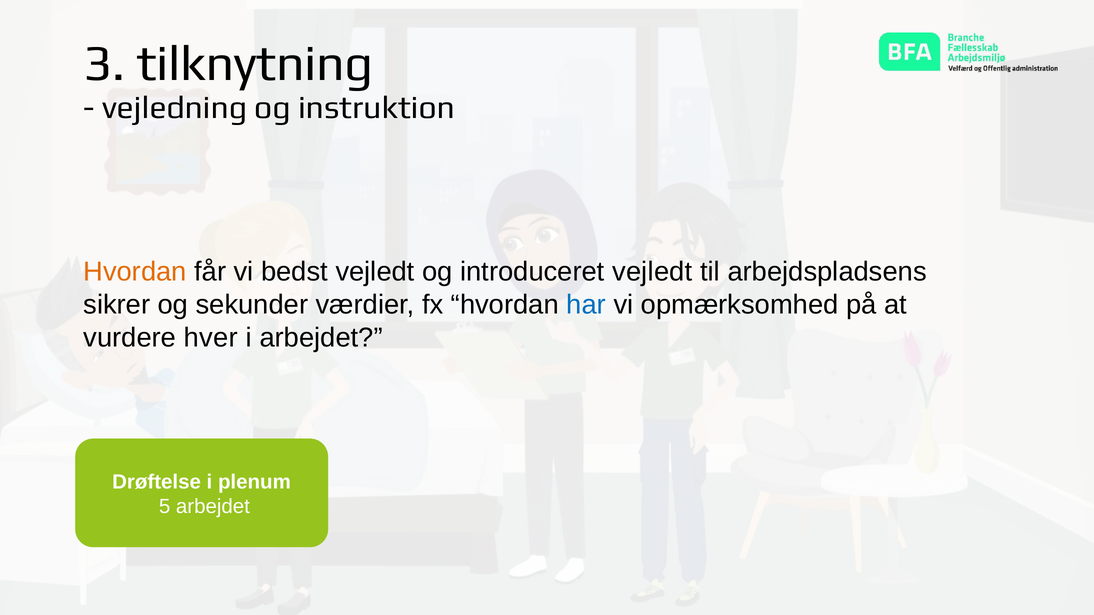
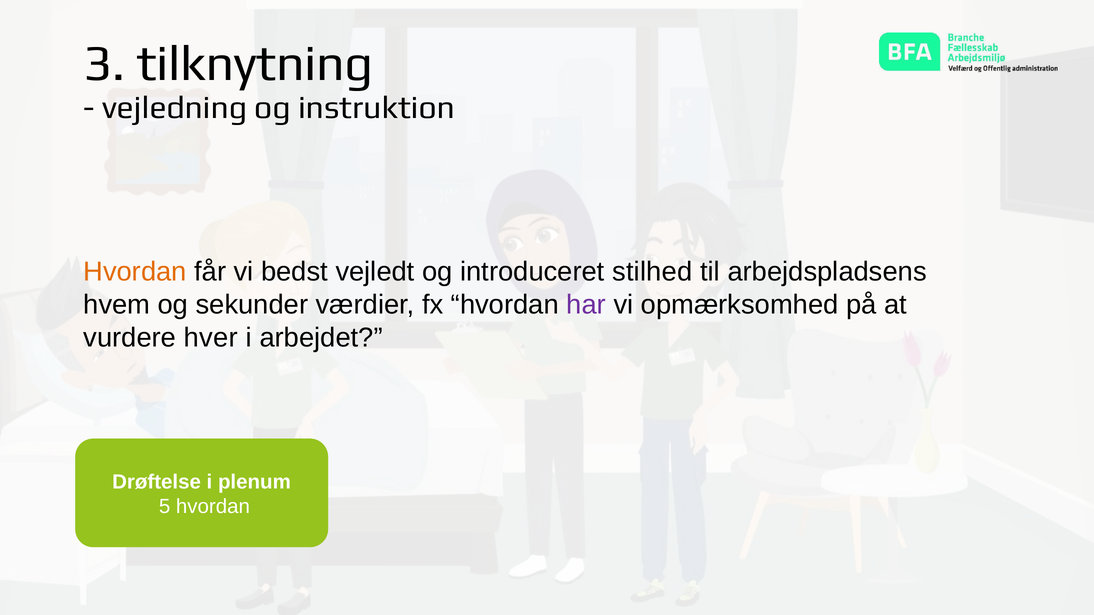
introduceret vejledt: vejledt -> stilhed (652, 272)
sikrer: sikrer -> hvem (117, 305)
har colour: blue -> purple (586, 305)
5 arbejdet: arbejdet -> hvordan (213, 507)
